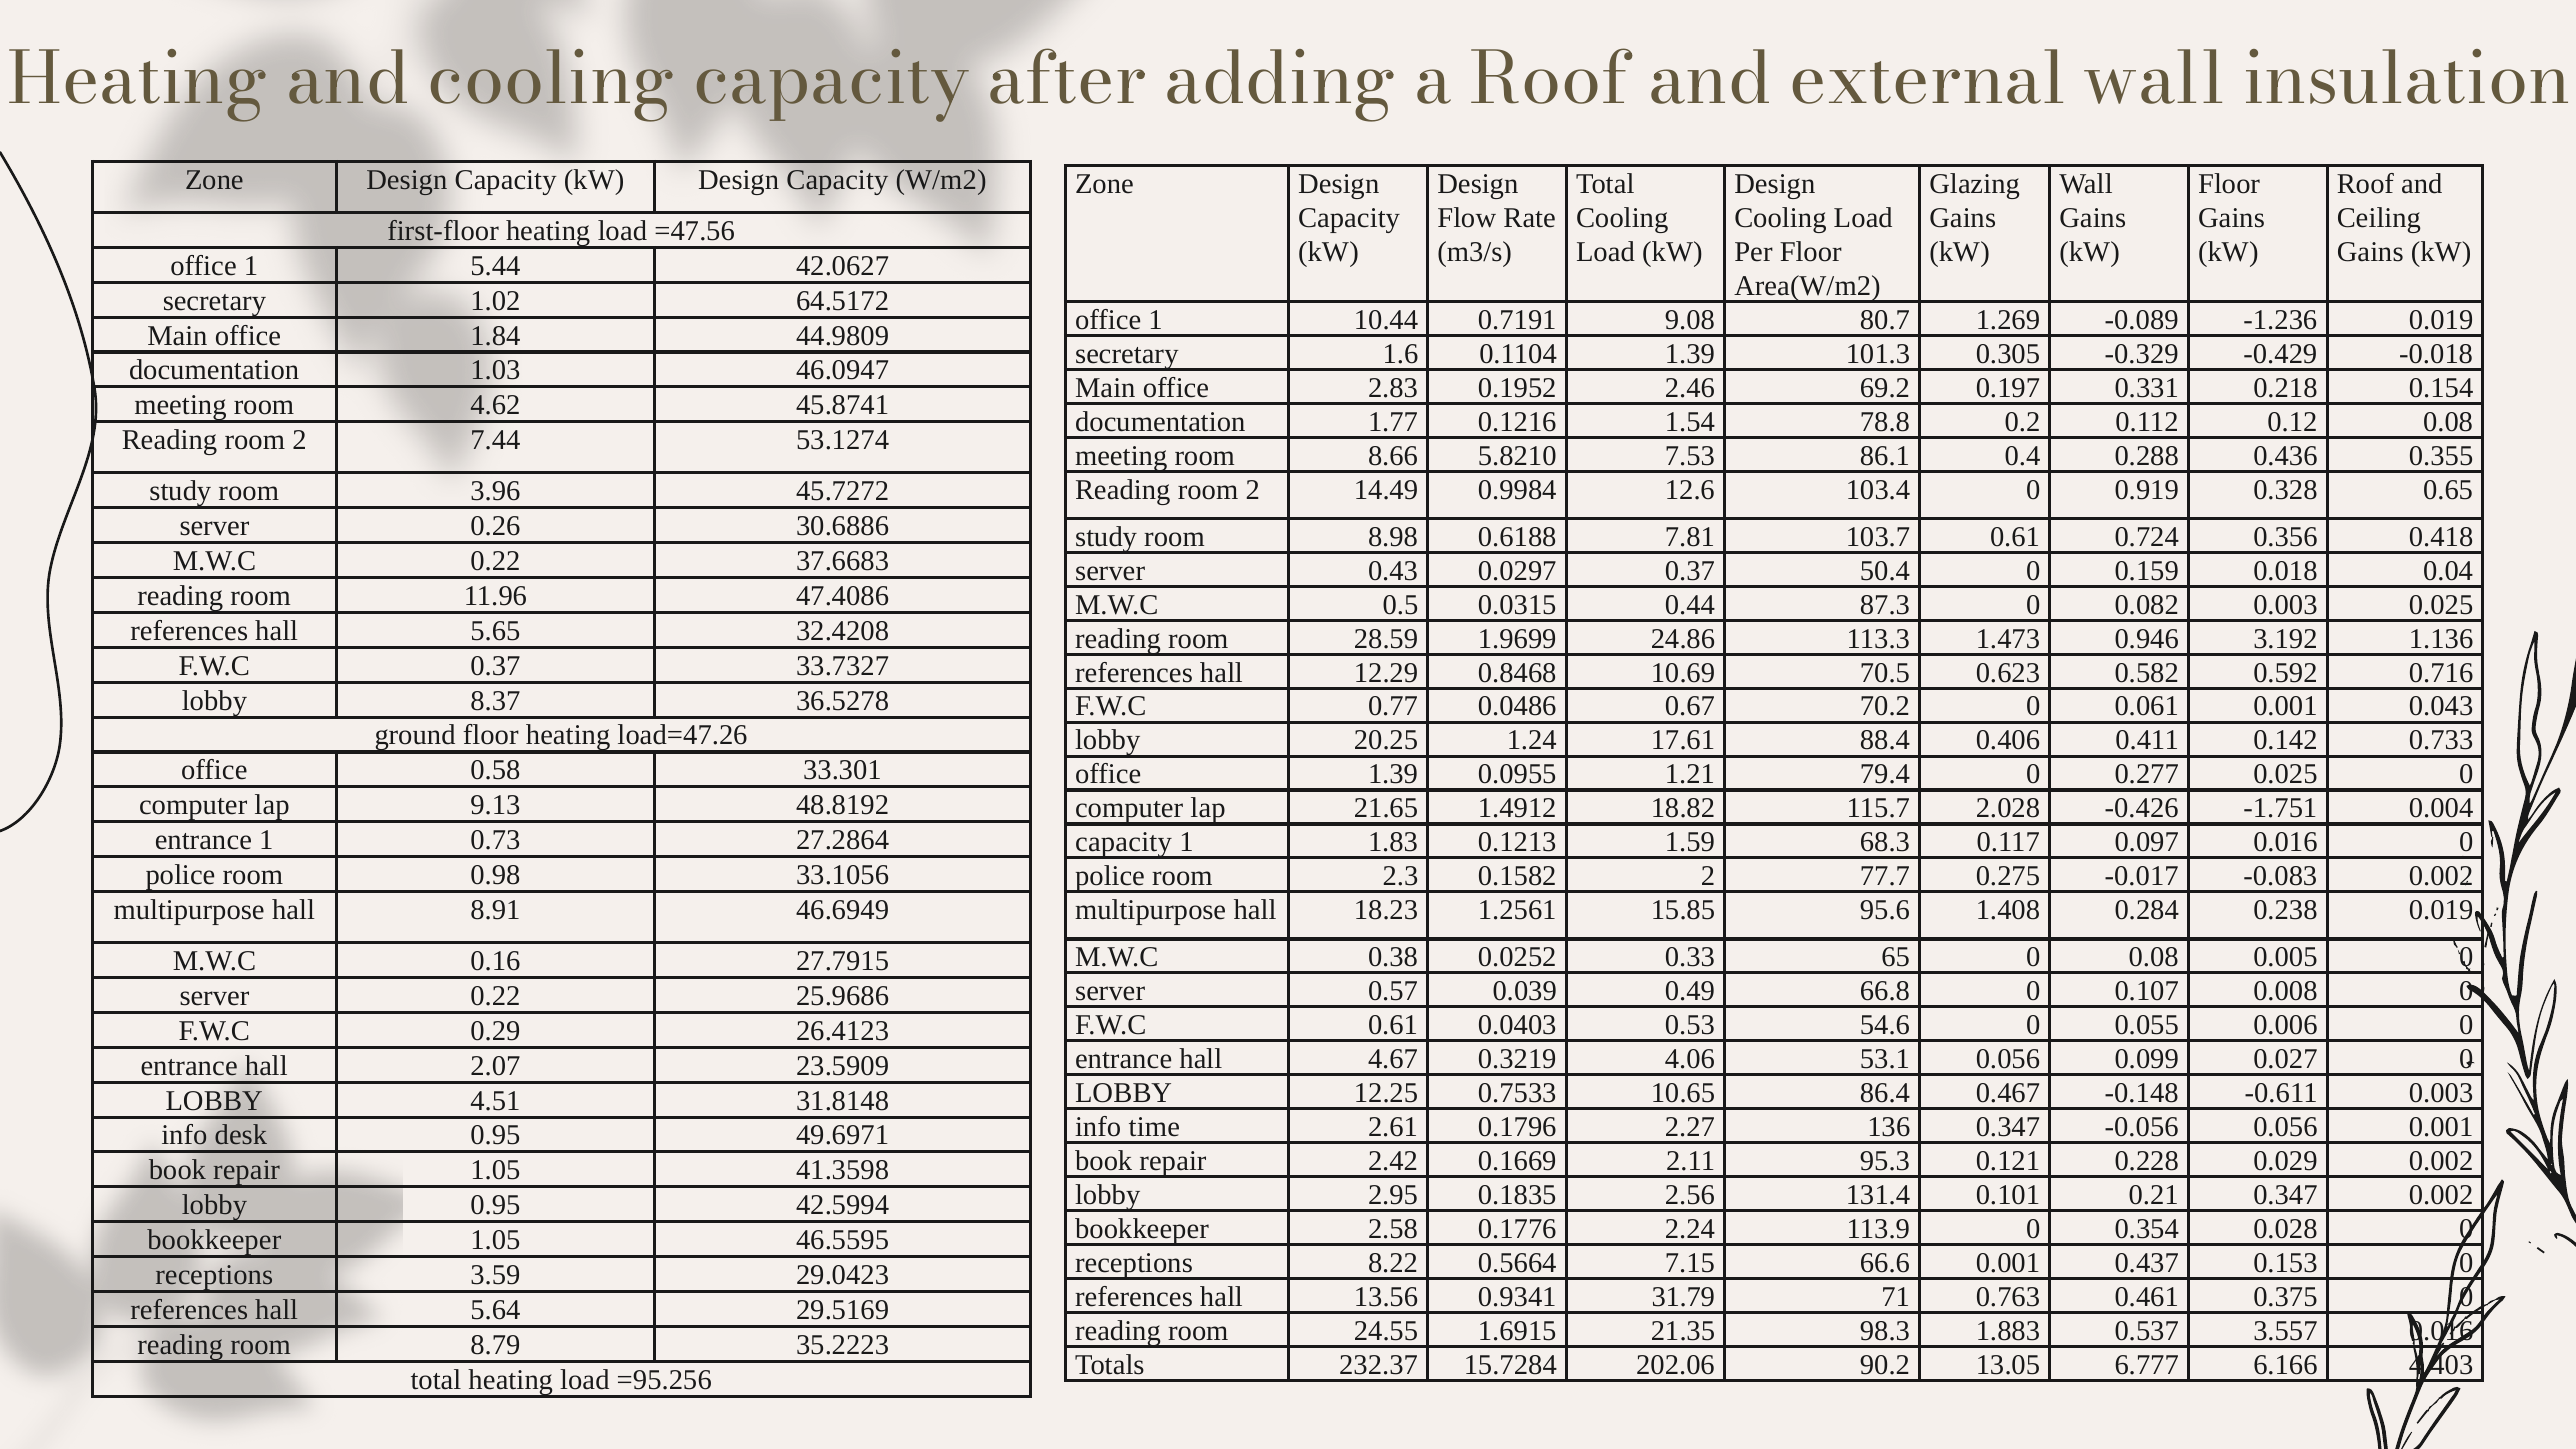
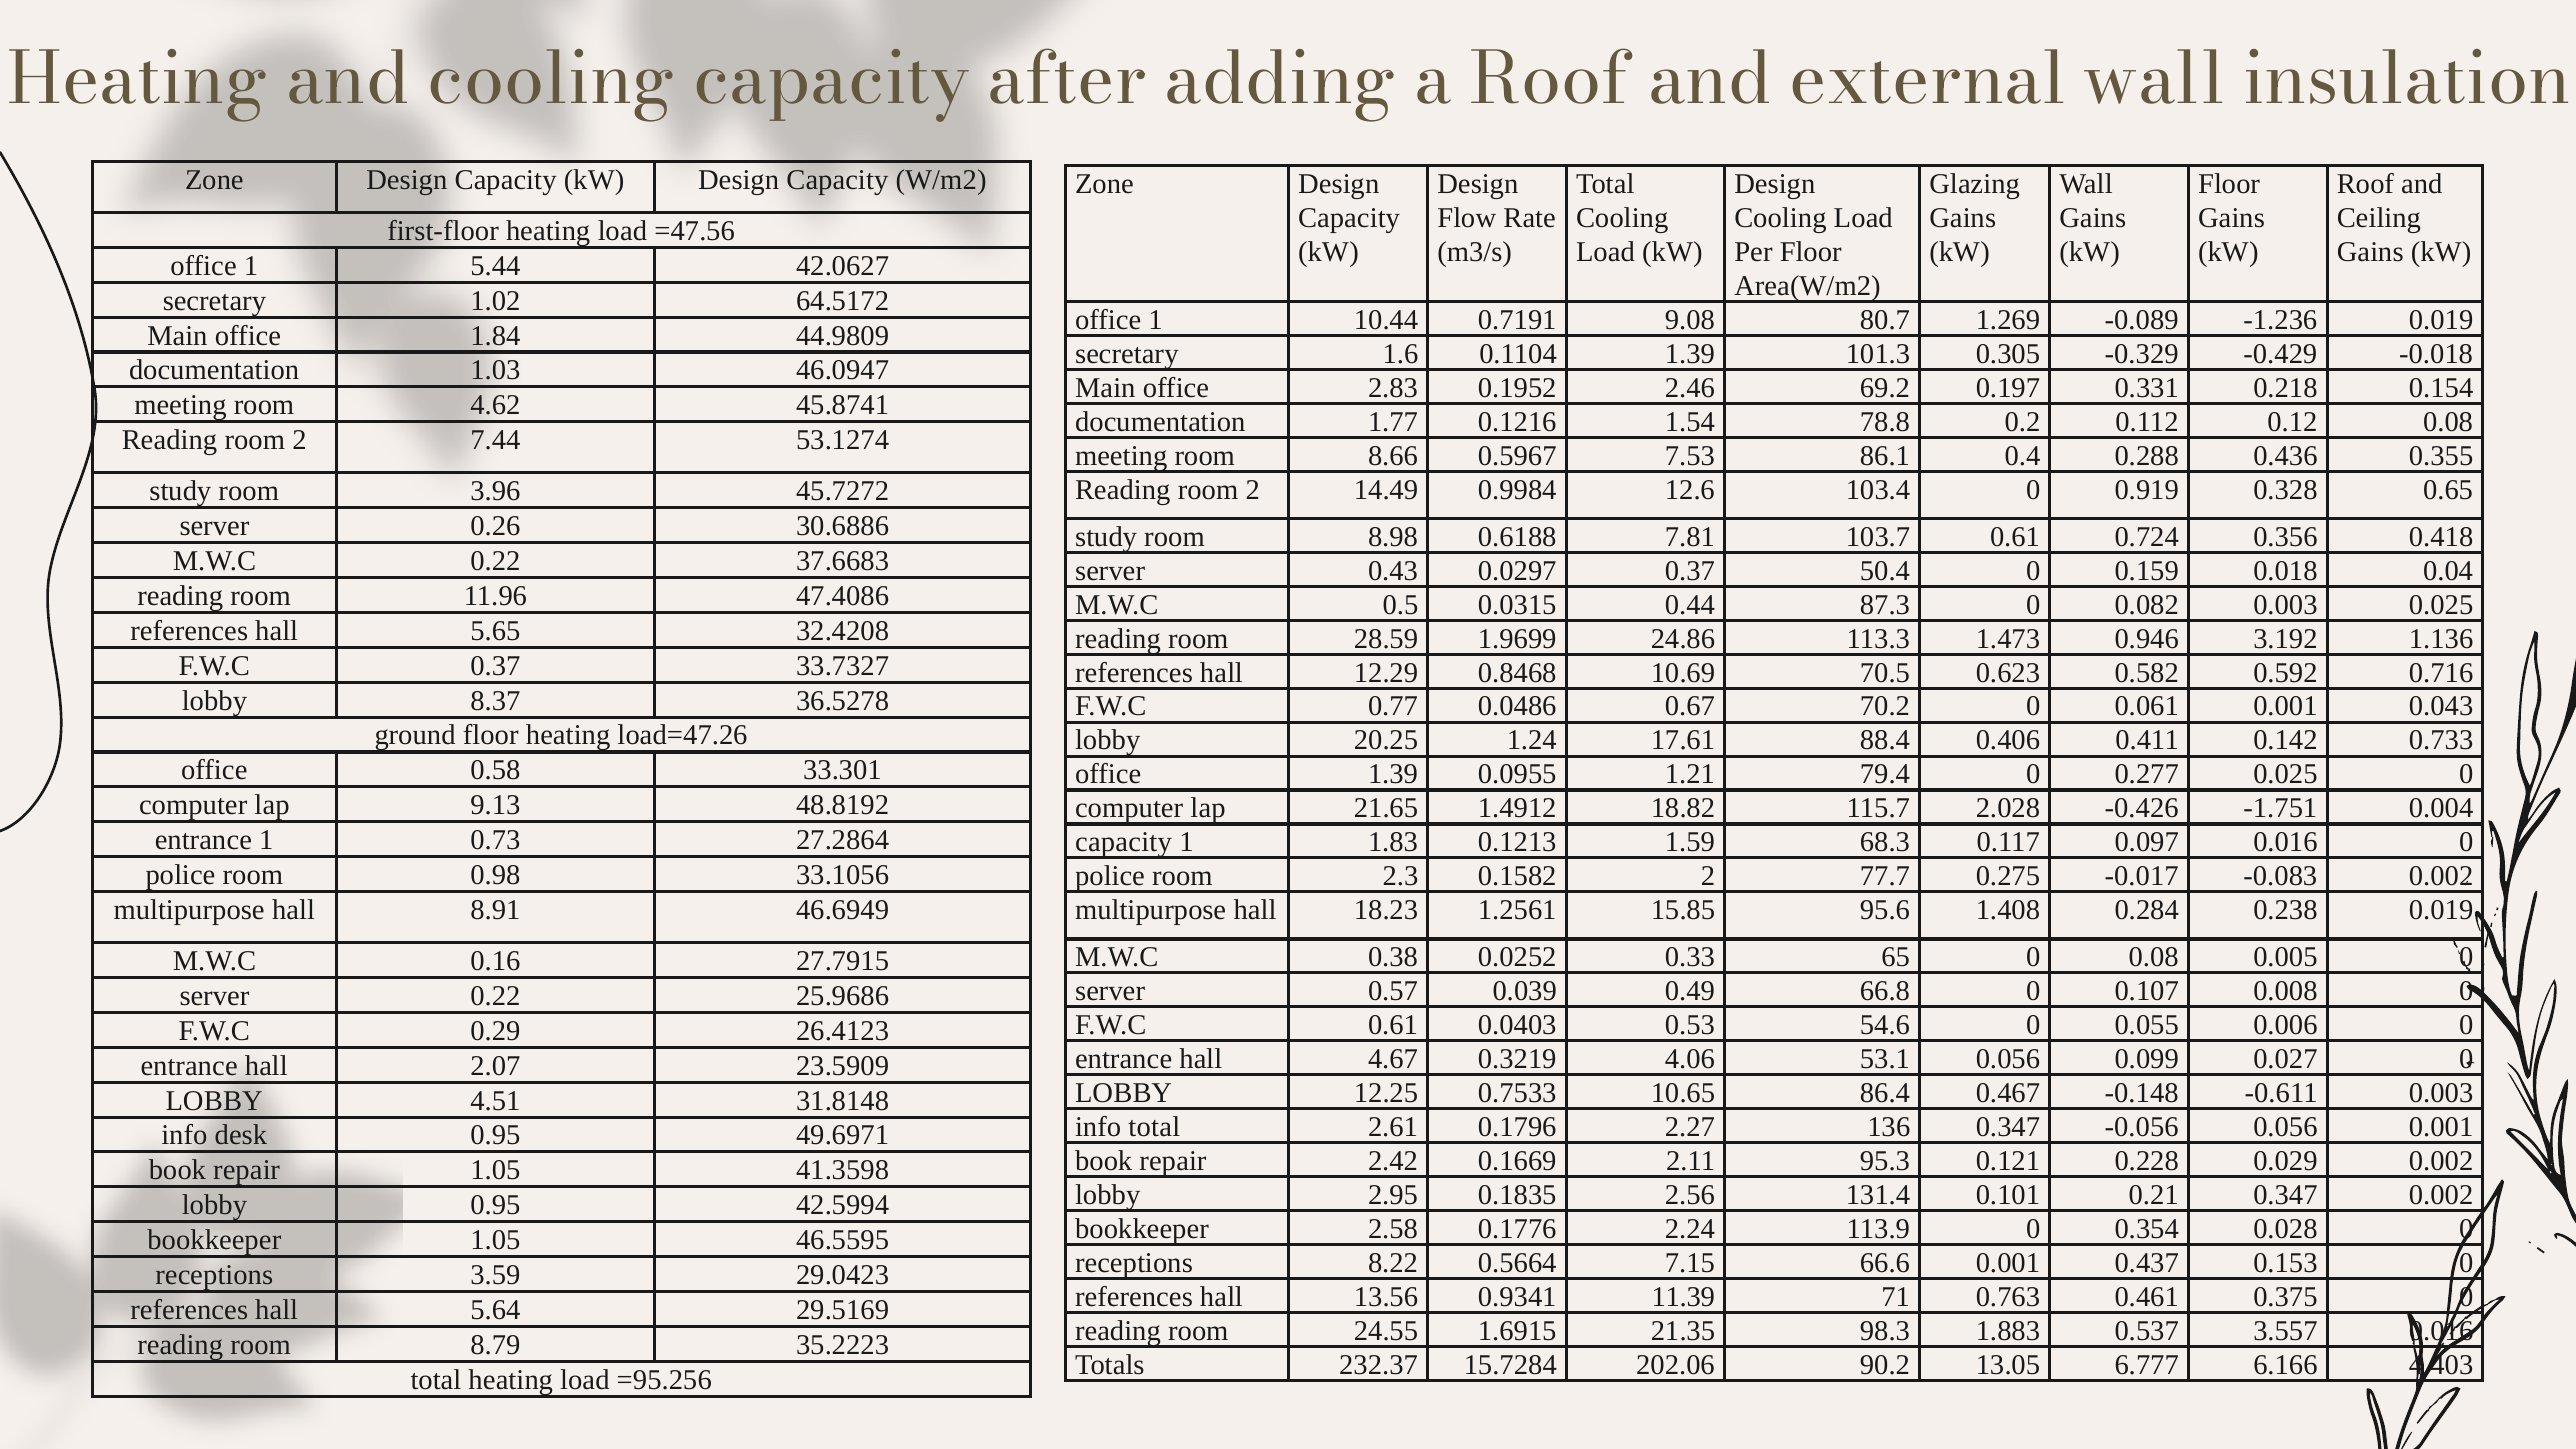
5.8210: 5.8210 -> 0.5967 (1517, 456)
info time: time -> total (1154, 1127)
31.79: 31.79 -> 11.39 (1683, 1297)
